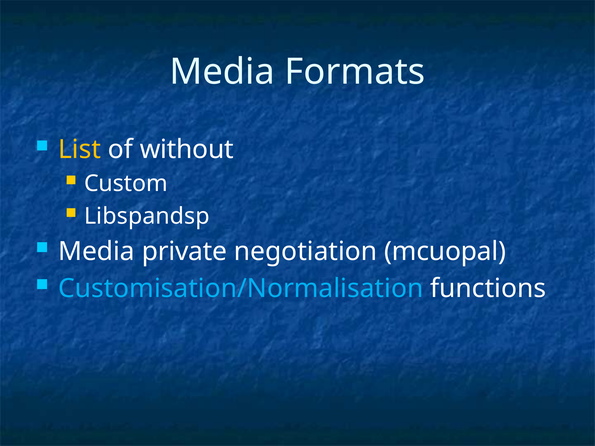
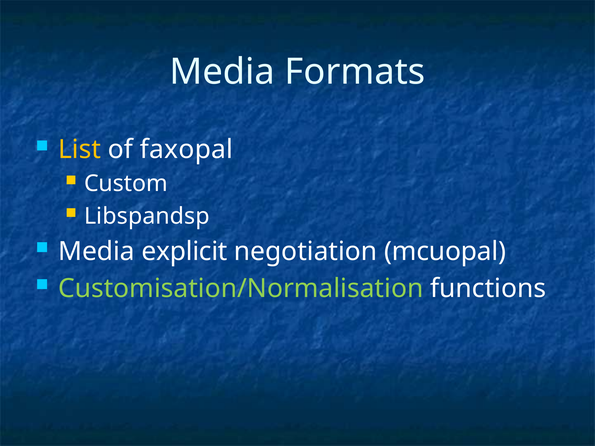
without: without -> faxopal (186, 150)
private: private -> explicit (184, 251)
Customisation/Normalisation colour: light blue -> light green (241, 289)
